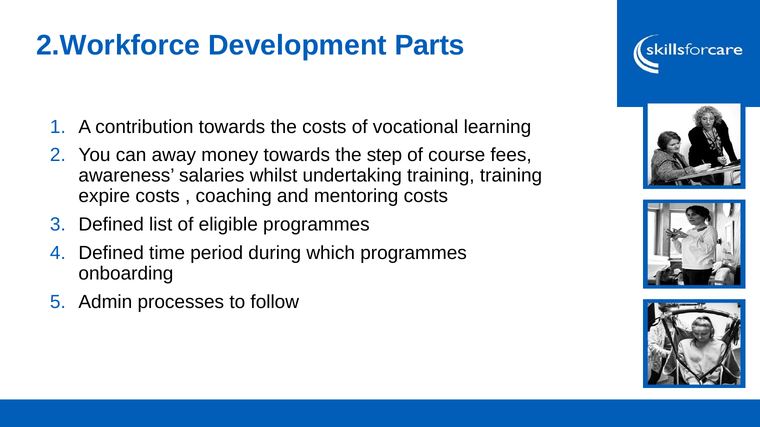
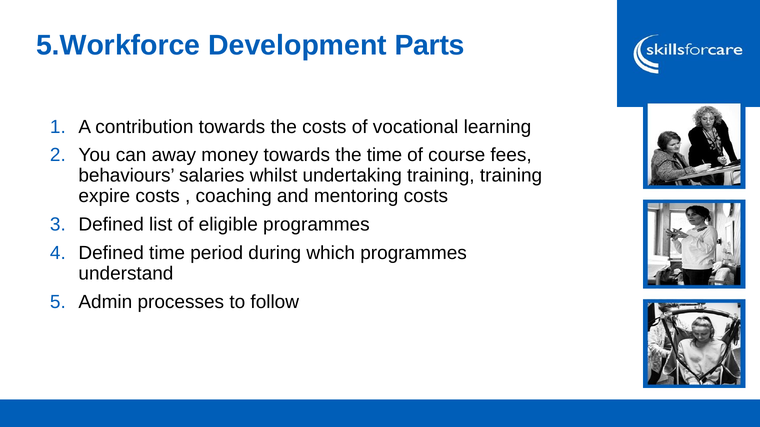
2.Workforce: 2.Workforce -> 5.Workforce (118, 46)
the step: step -> time (384, 155)
awareness: awareness -> behaviours (127, 176)
onboarding: onboarding -> understand (126, 274)
